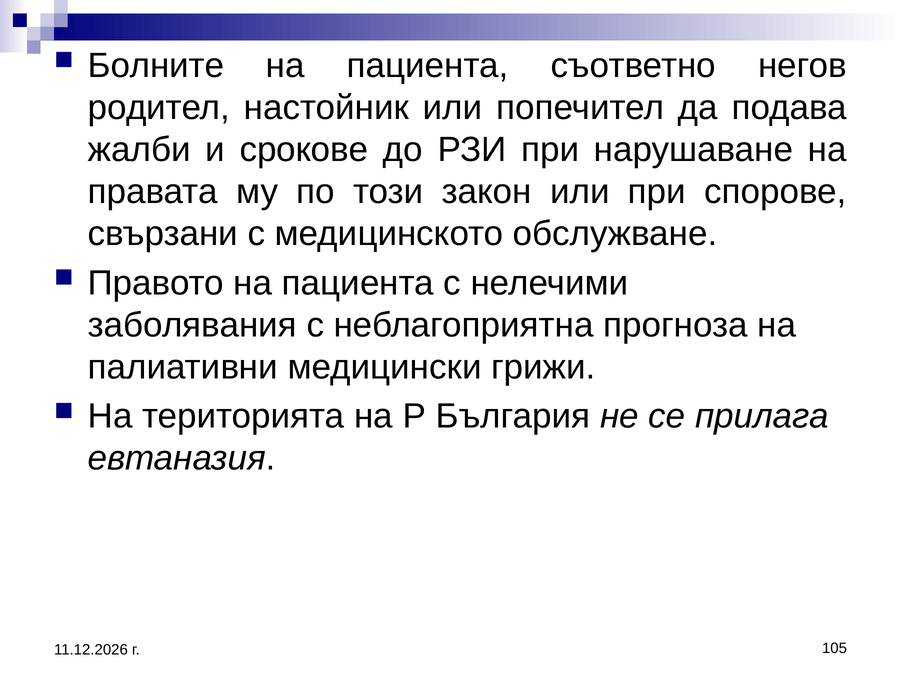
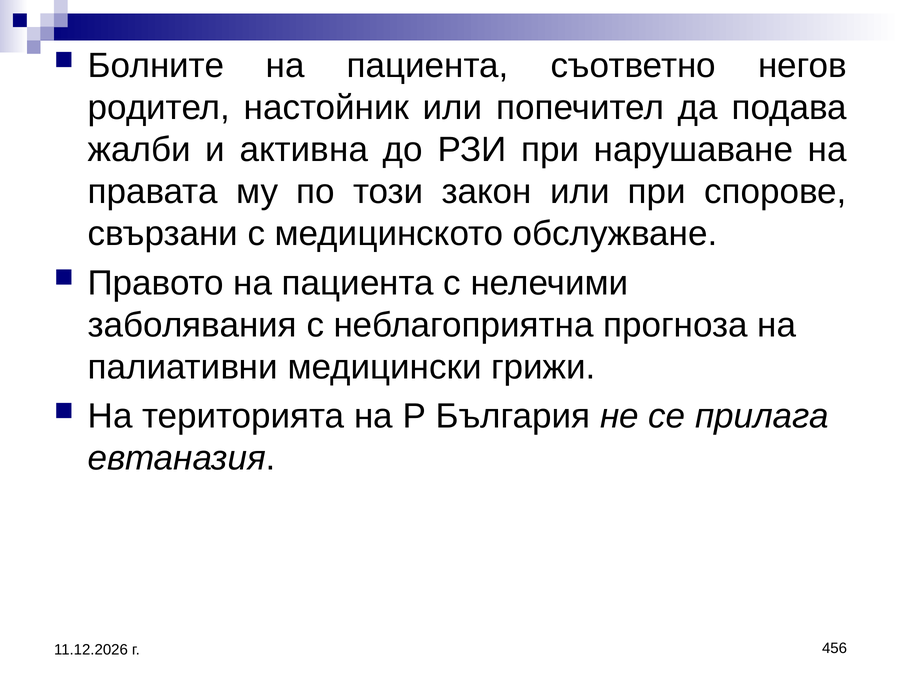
срокове: срокове -> активна (304, 150)
105: 105 -> 456 (835, 648)
